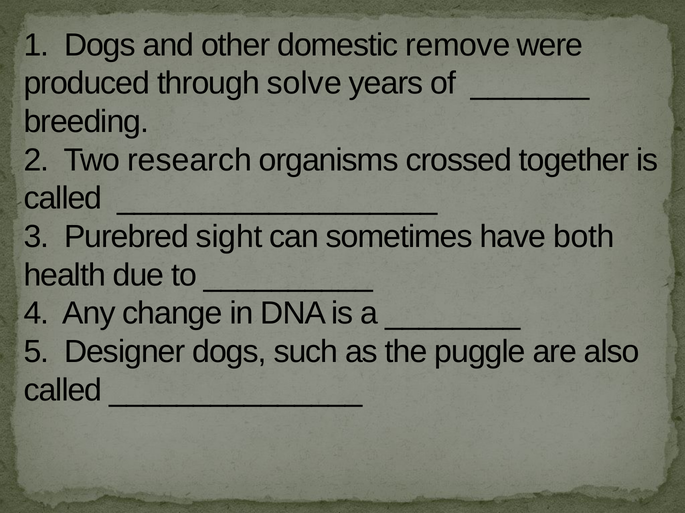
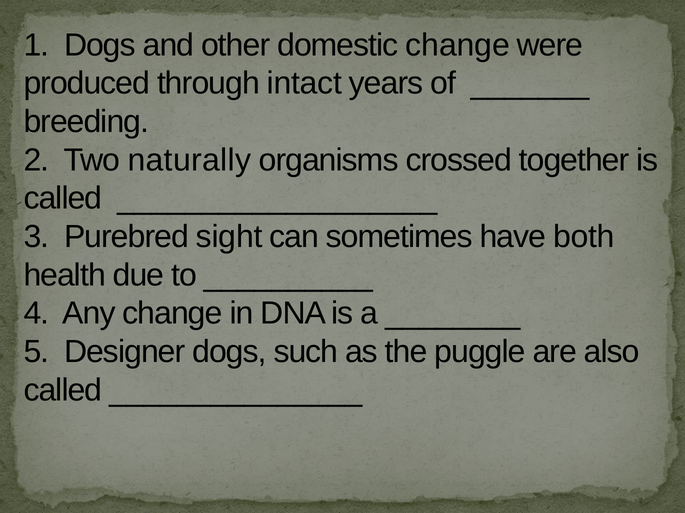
domestic remove: remove -> change (458, 45)
solve: solve -> intact (304, 83)
research: research -> naturally (189, 160)
